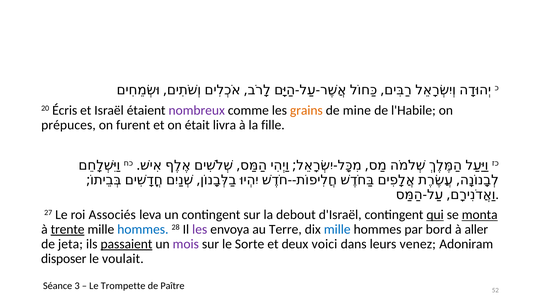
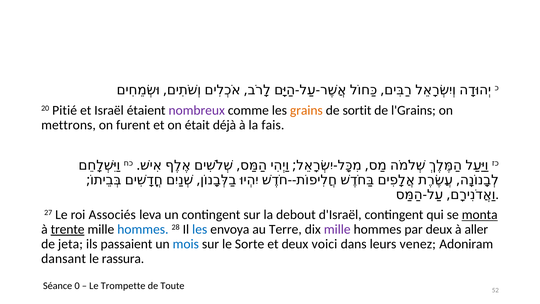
Écris: Écris -> Pitié (65, 110)
mine: mine -> sortit (357, 110)
l'Habile: l'Habile -> l'Grains (413, 110)
prépuces: prépuces -> mettrons (68, 125)
livra: livra -> déjà (224, 125)
fille: fille -> fais (273, 125)
qui underline: present -> none (435, 215)
les colour: purple -> blue (200, 229)
mille colour: blue -> purple (337, 229)
par bord: bord -> deux (439, 229)
passaient underline: present -> none (126, 244)
mois colour: purple -> blue (186, 244)
disposer: disposer -> dansant (64, 258)
voulait: voulait -> rassura (123, 258)
3: 3 -> 0 (77, 286)
Paître: Paître -> Toute (172, 286)
